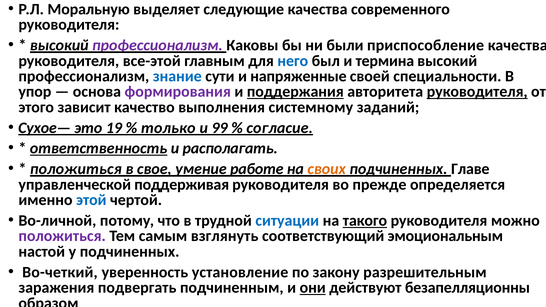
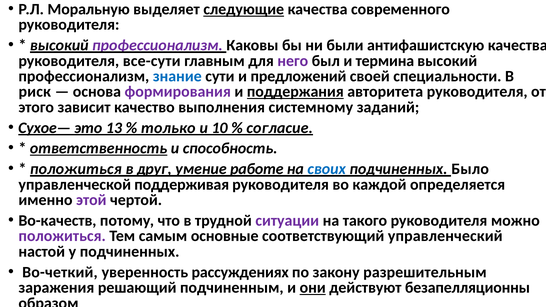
следующие underline: none -> present (244, 9)
приспособление: приспособление -> антифашистскую (426, 45)
все-этой: все-этой -> все-сути (152, 61)
него colour: blue -> purple (293, 61)
напряженные: напряженные -> предложений (298, 76)
упор: упор -> риск (35, 92)
руководителя underline: present -> none (477, 92)
19: 19 -> 13 (114, 128)
99: 99 -> 10 (220, 128)
располагать: располагать -> способность (230, 148)
свое: свое -> друг (154, 169)
своих colour: orange -> blue (327, 169)
Главе: Главе -> Было (470, 169)
прежде: прежде -> каждой (379, 185)
этой colour: blue -> purple (91, 200)
Во-личной: Во-личной -> Во-качеств (57, 221)
ситуации colour: blue -> purple (287, 221)
такого underline: present -> none (365, 221)
взглянуть: взглянуть -> основные (225, 236)
эмоциональным: эмоциональным -> управленческий (445, 236)
установление: установление -> рассуждениях (240, 272)
подвергать: подвергать -> решающий (137, 288)
